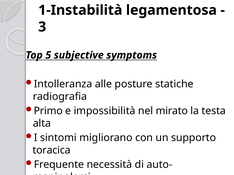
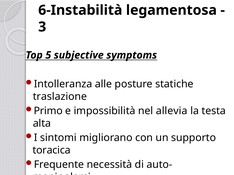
1-Instabilità: 1-Instabilità -> 6-Instabilità (80, 10)
radiografia: radiografia -> traslazione (60, 97)
mirato: mirato -> allevia (172, 111)
